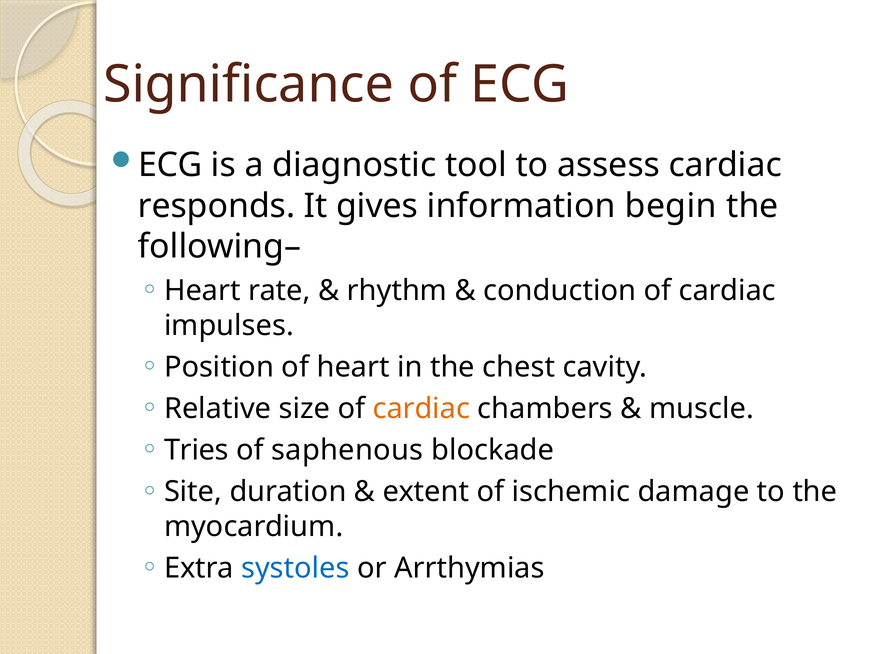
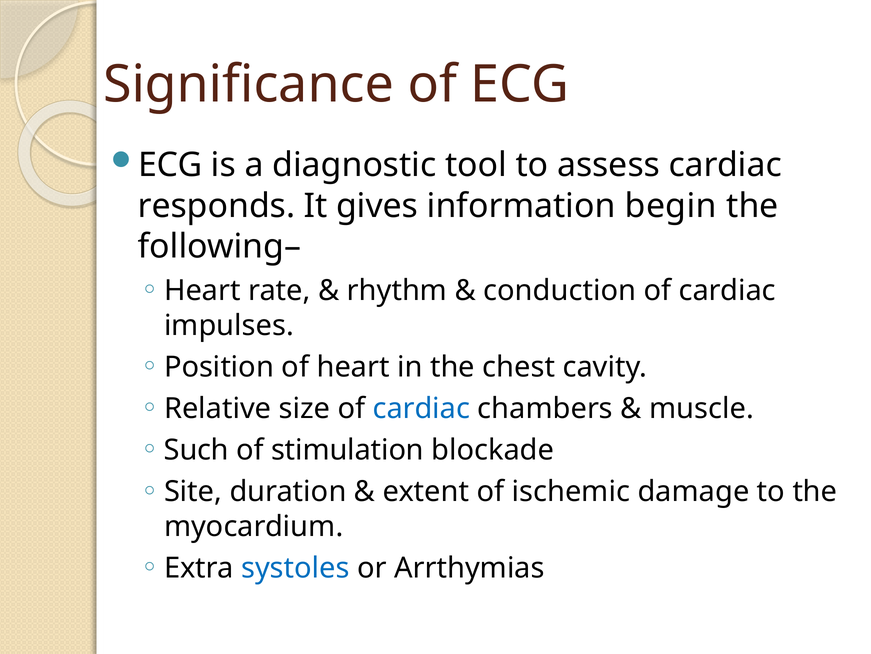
cardiac colour: orange -> blue (421, 408)
Tries: Tries -> Such (196, 450)
saphenous: saphenous -> stimulation (348, 450)
